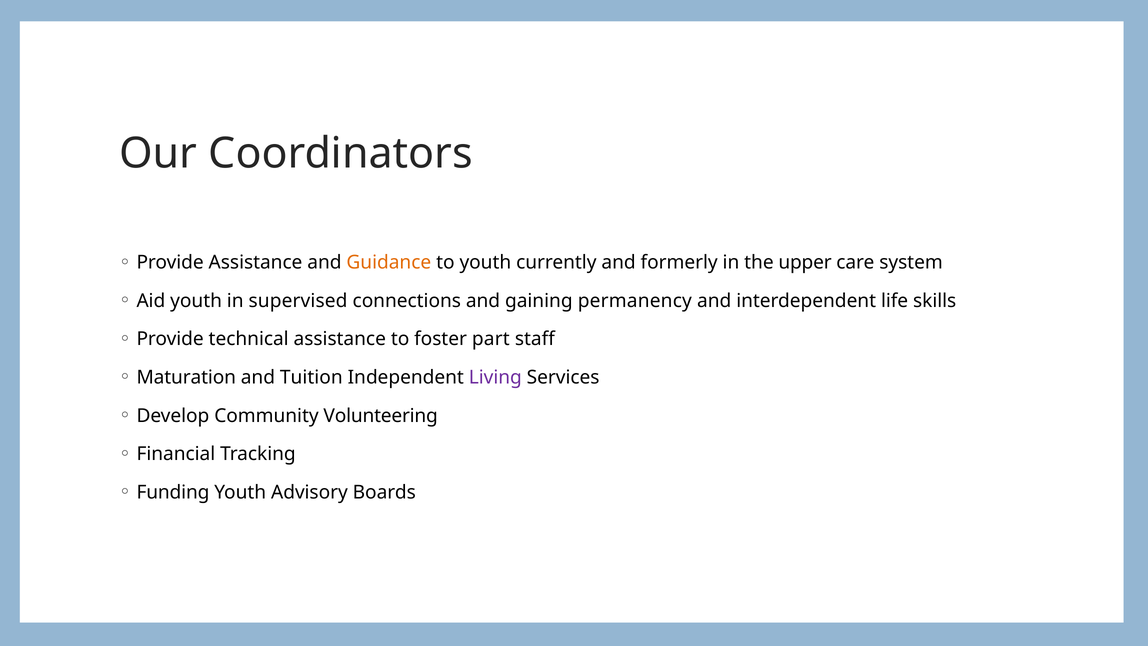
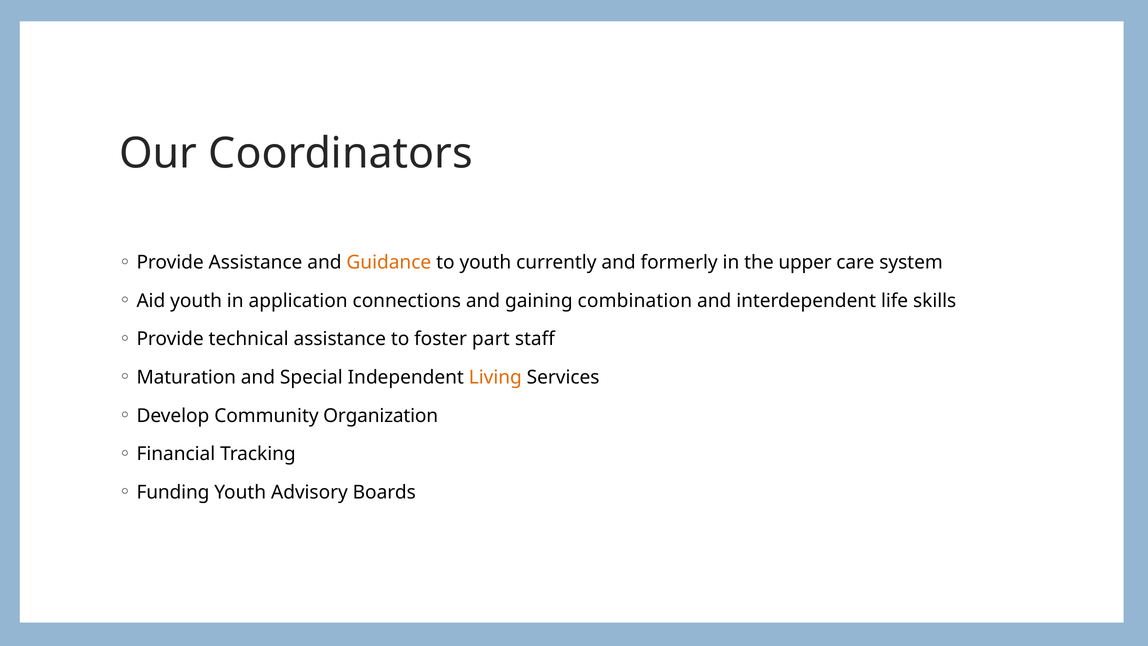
supervised: supervised -> application (298, 301)
permanency: permanency -> combination (635, 301)
Tuition: Tuition -> Special (311, 377)
Living colour: purple -> orange (495, 377)
Volunteering: Volunteering -> Organization (381, 416)
